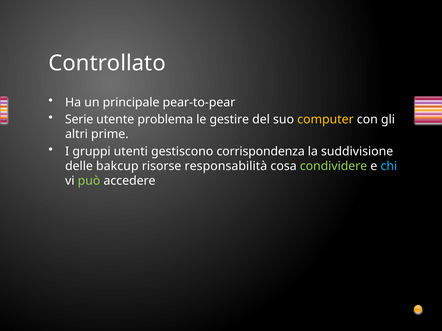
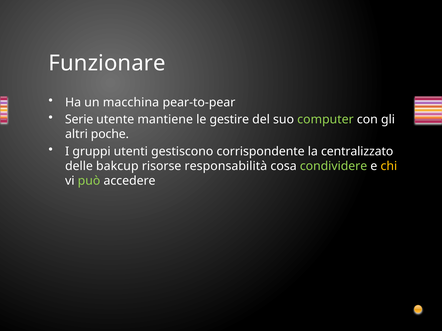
Controllato: Controllato -> Funzionare (107, 63)
principale: principale -> macchina (131, 102)
problema: problema -> mantiene (165, 120)
computer colour: yellow -> light green (325, 120)
prime: prime -> poche (110, 134)
corrispondenza: corrispondenza -> corrispondente (261, 152)
suddivisione: suddivisione -> centralizzato (357, 152)
chi colour: light blue -> yellow (389, 166)
